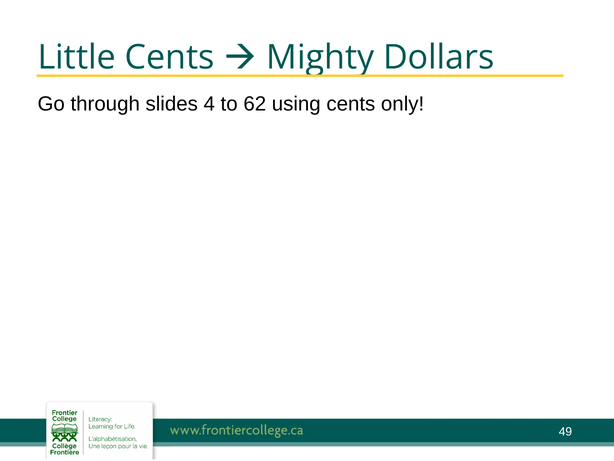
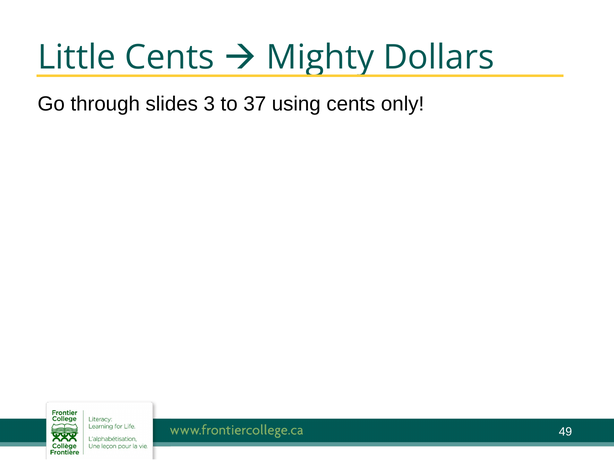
4: 4 -> 3 (209, 104)
62: 62 -> 37 (255, 104)
